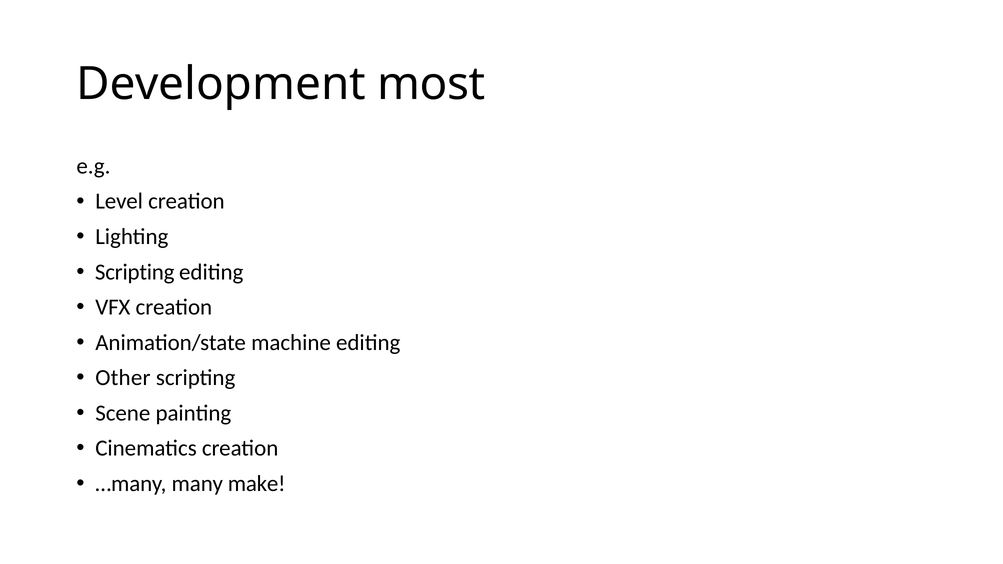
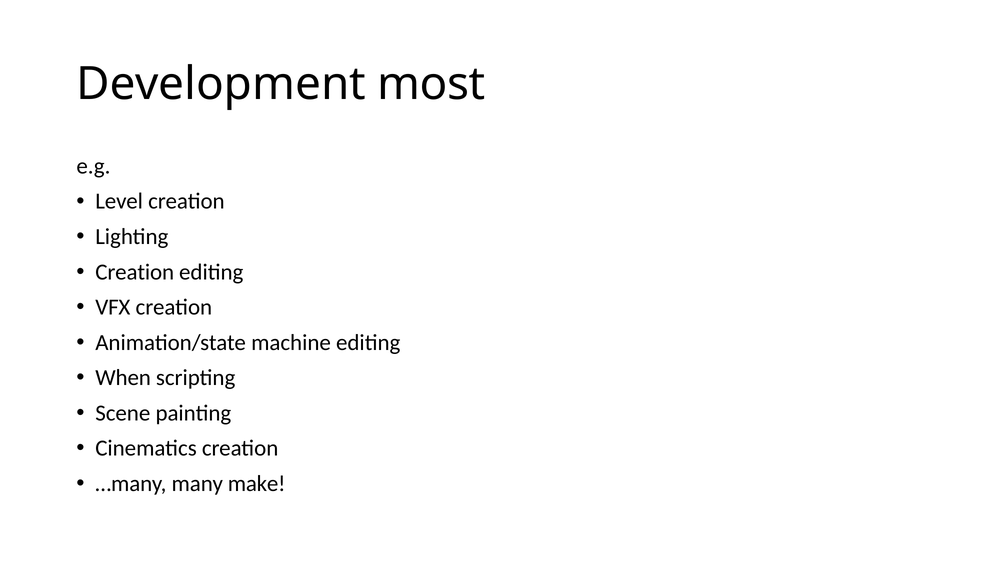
Scripting: Scripting -> Creation (135, 272)
Other: Other -> When (123, 378)
